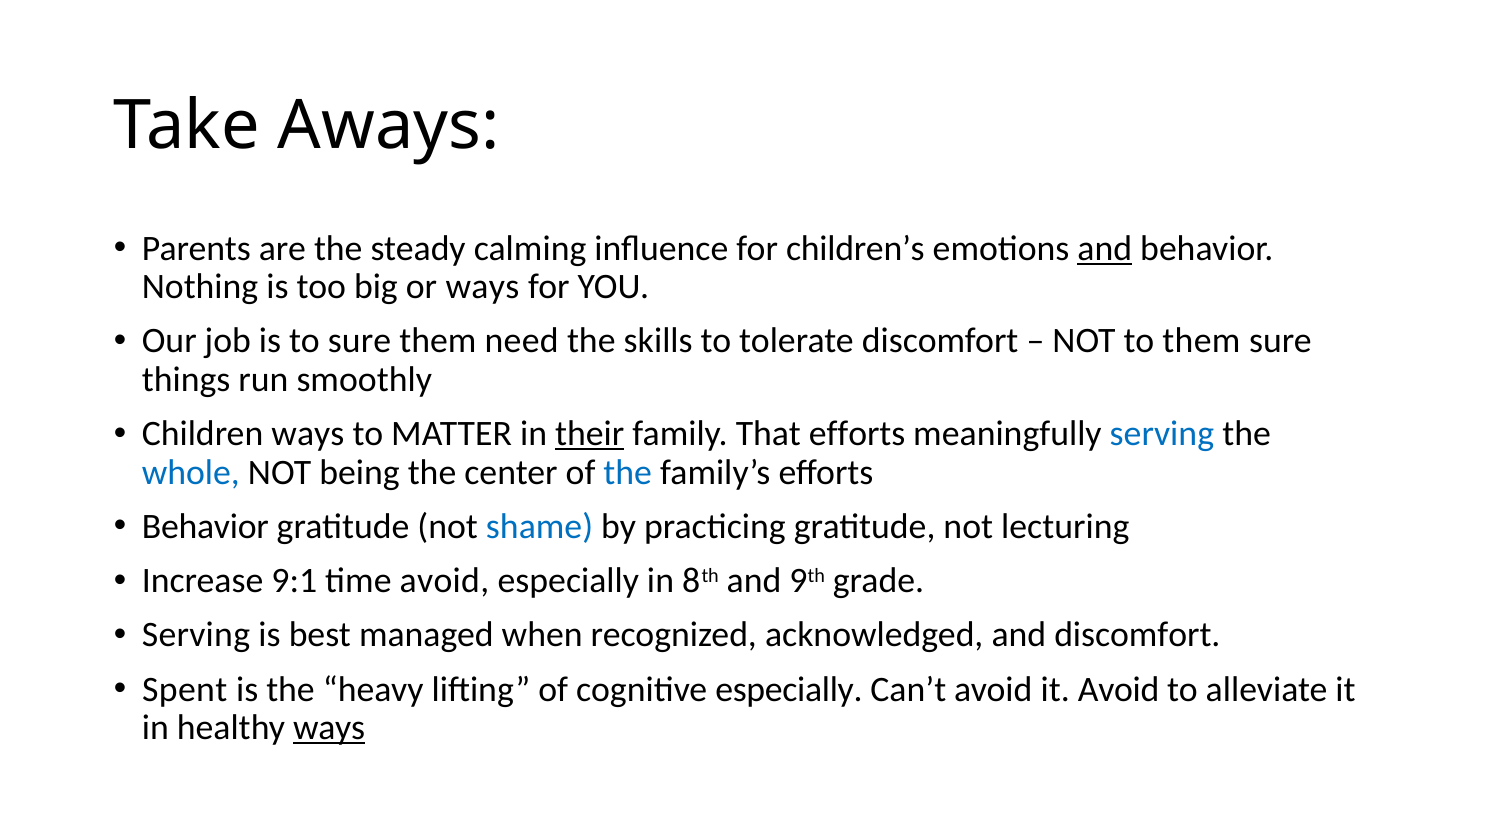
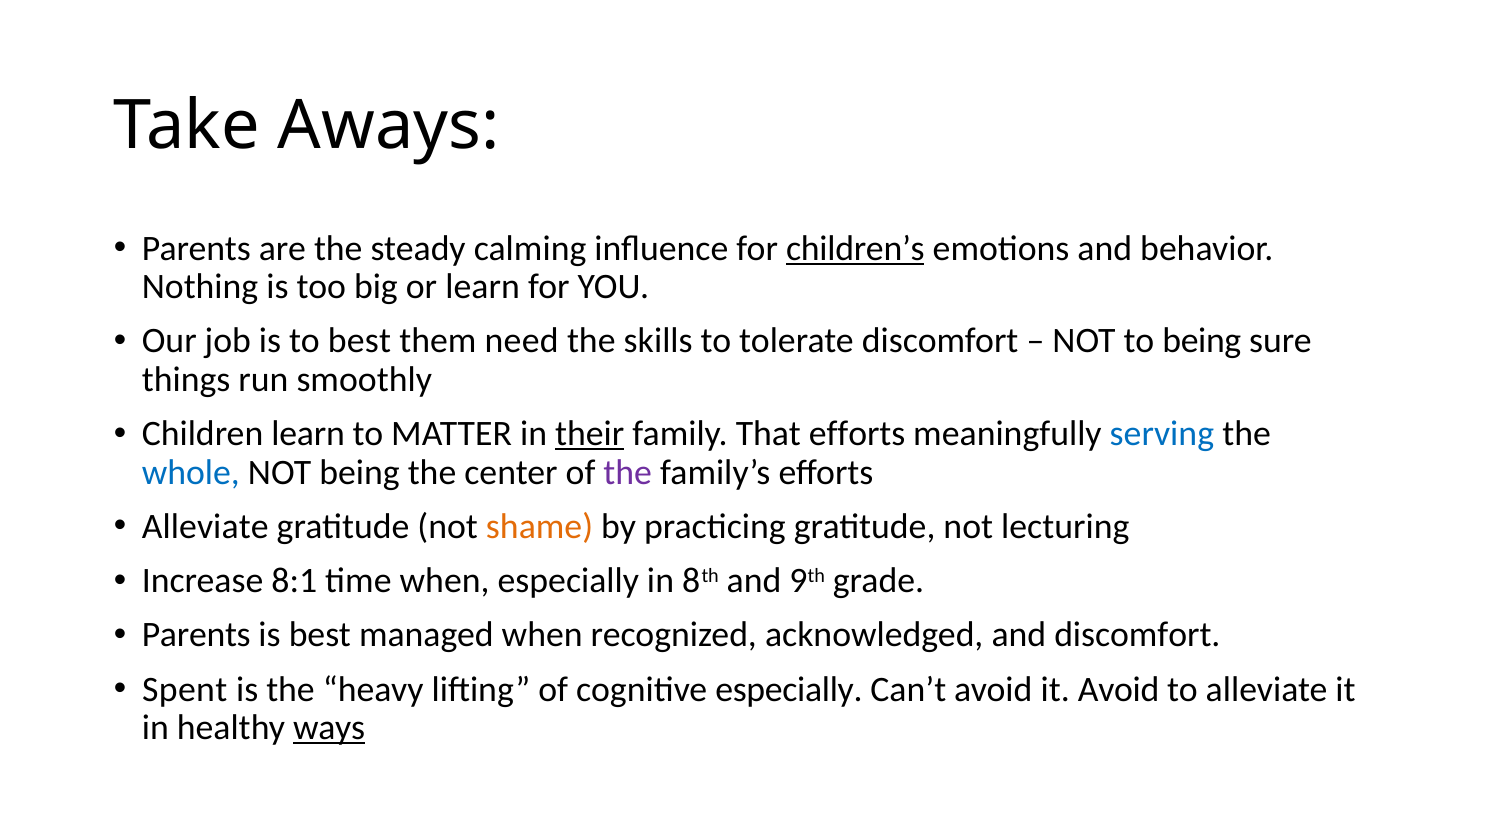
children’s underline: none -> present (855, 248)
and underline: present -> none (1105, 248)
or ways: ways -> learn (483, 287)
to sure: sure -> best (359, 341)
to them: them -> being (1202, 341)
Children ways: ways -> learn (308, 434)
the colour: blue -> purple (628, 472)
Behavior: Behavior -> Alleviate (205, 527)
shame colour: blue -> orange (540, 527)
9:1: 9:1 -> 8:1 (294, 581)
time avoid: avoid -> when (445, 581)
Serving: Serving -> Parents (196, 635)
